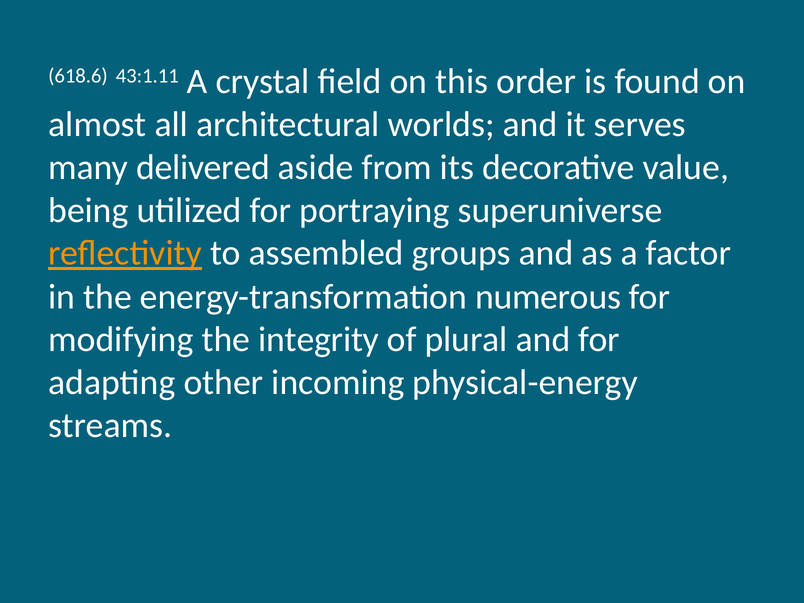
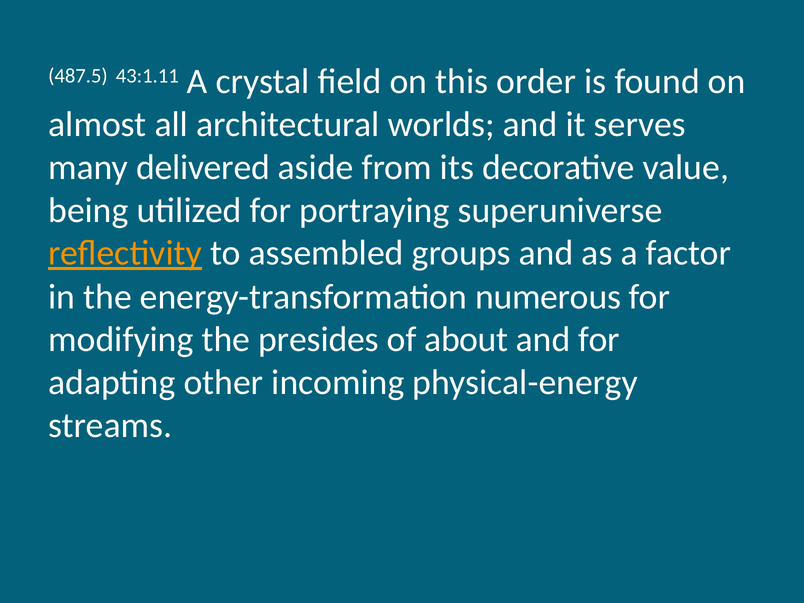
618.6: 618.6 -> 487.5 (78, 76)
integrity: integrity -> presides (319, 340)
plural: plural -> about (466, 340)
